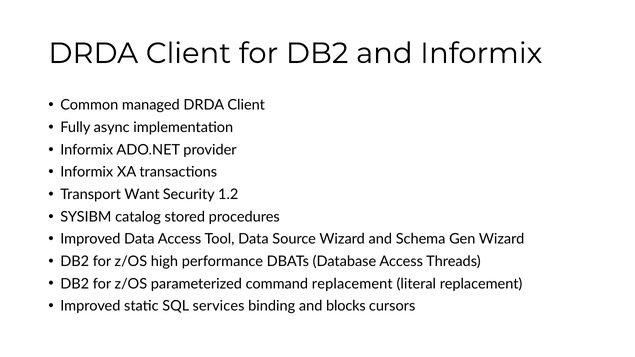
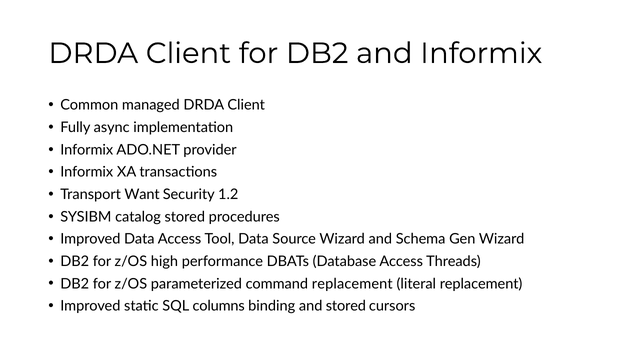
services: services -> columns (219, 306)
and blocks: blocks -> stored (346, 306)
